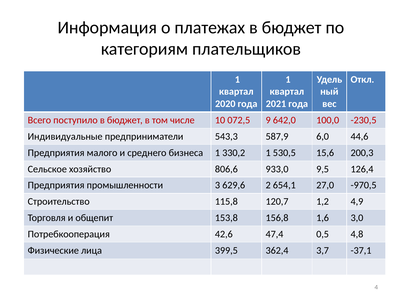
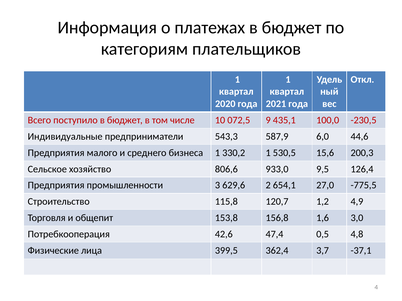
642,0: 642,0 -> 435,1 (284, 120)
-970,5: -970,5 -> -775,5 (364, 186)
